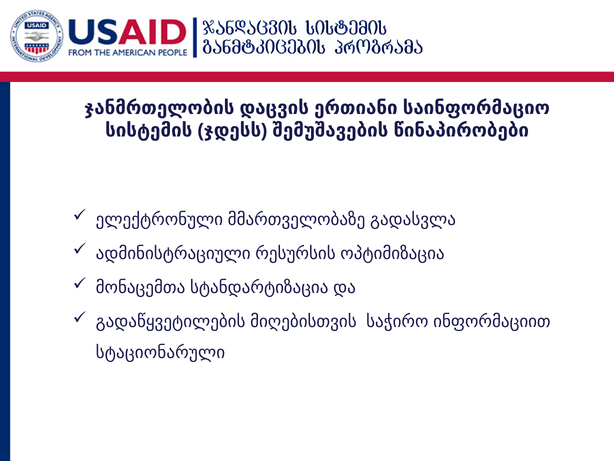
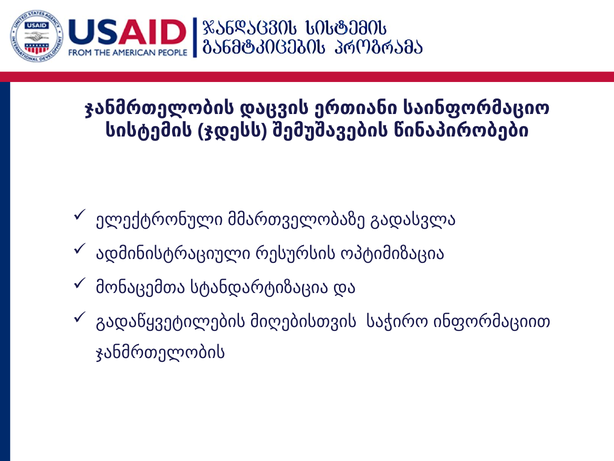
სტაციონარული: სტაციონარული -> ჯანმრთელობის (160, 352)
